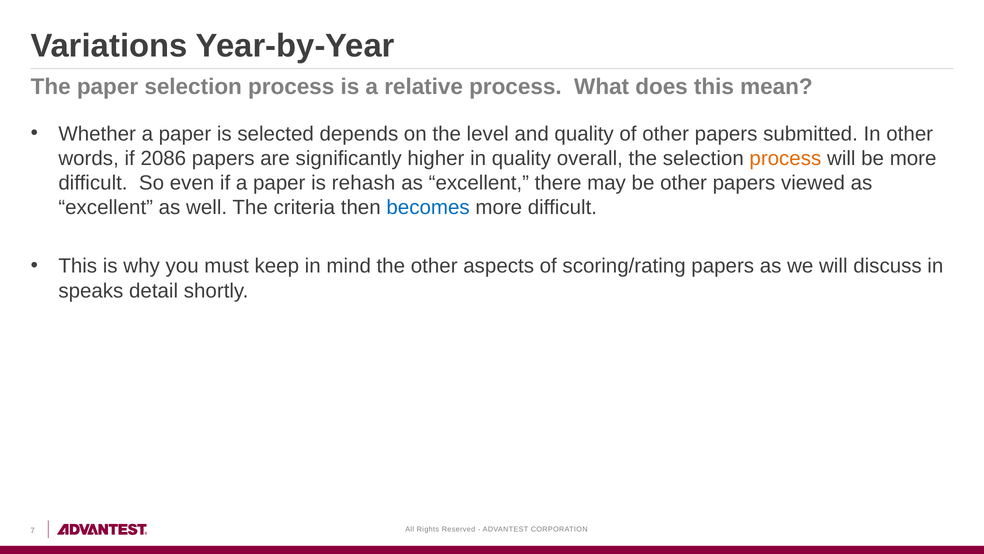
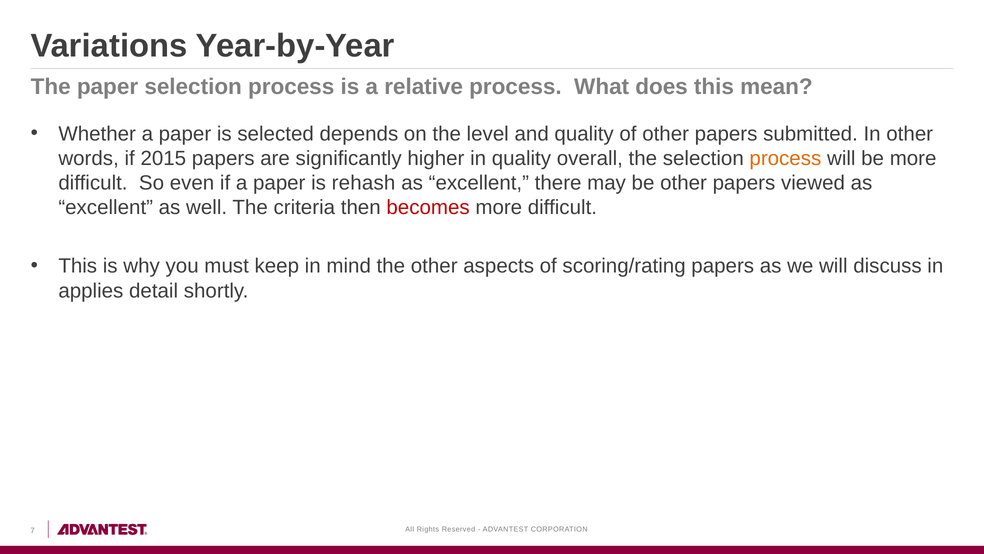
2086: 2086 -> 2015 (163, 158)
becomes colour: blue -> red (428, 207)
speaks: speaks -> applies (91, 291)
